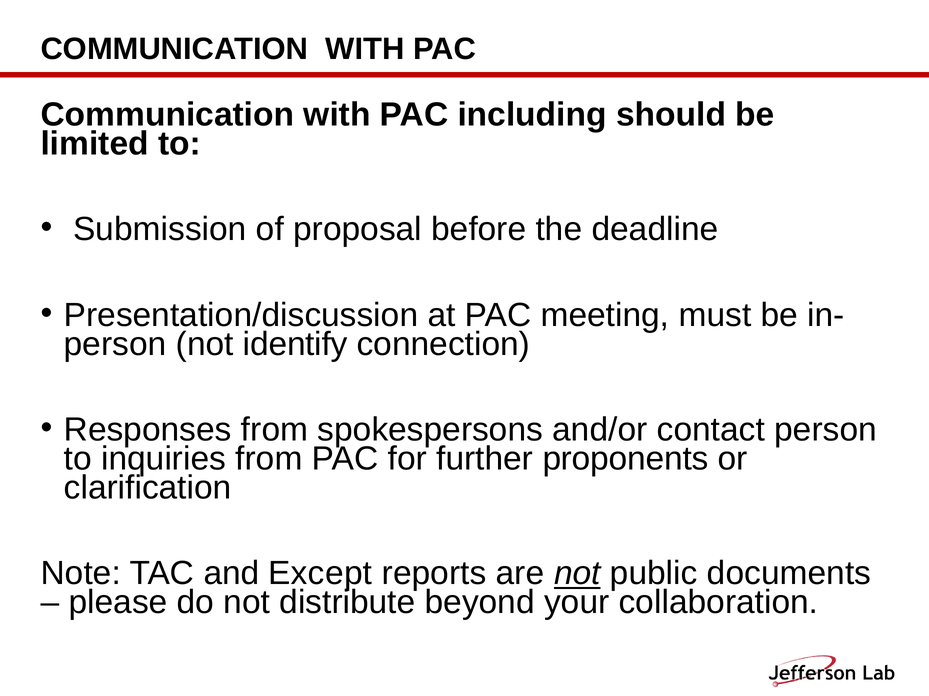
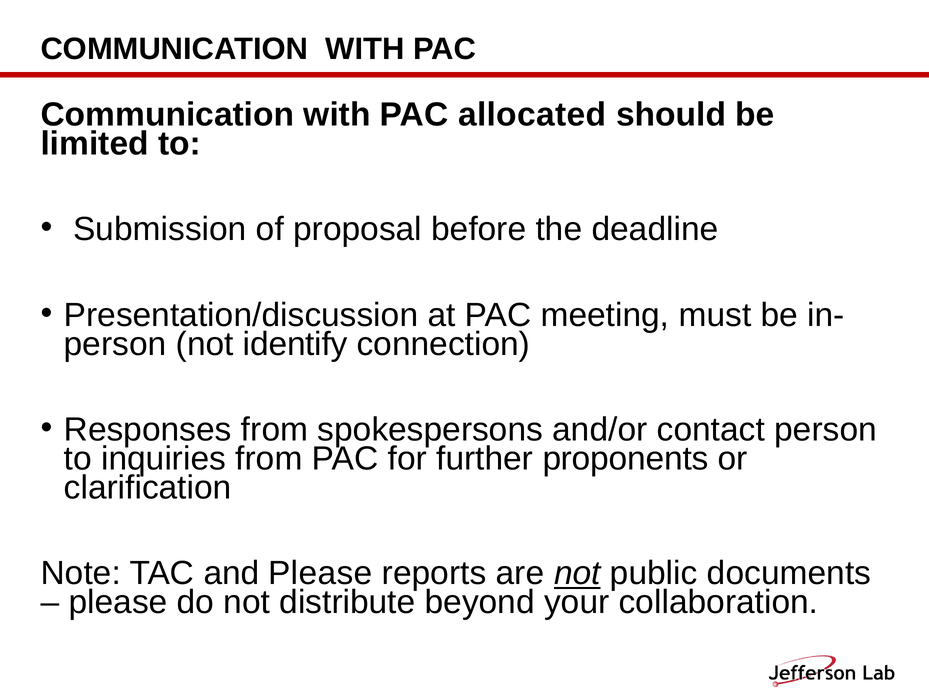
including: including -> allocated (532, 115)
and Except: Except -> Please (320, 574)
